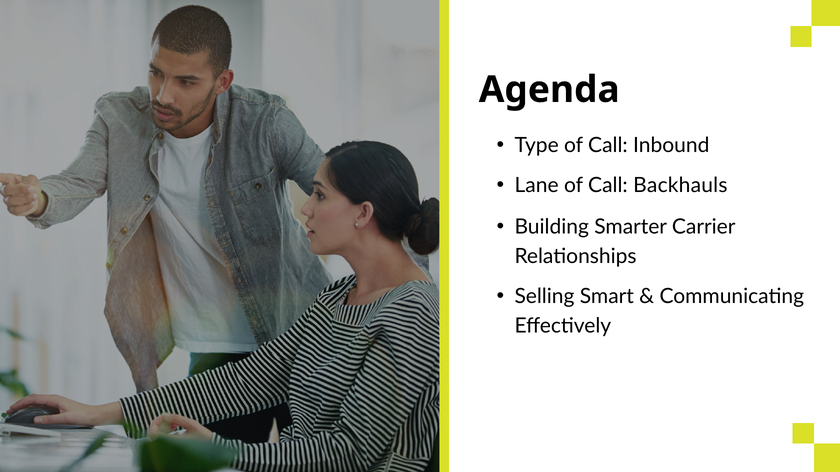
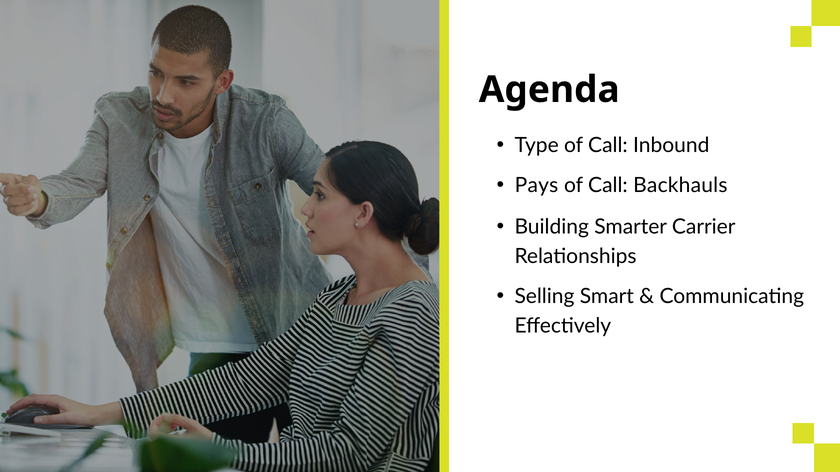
Lane: Lane -> Pays (537, 186)
